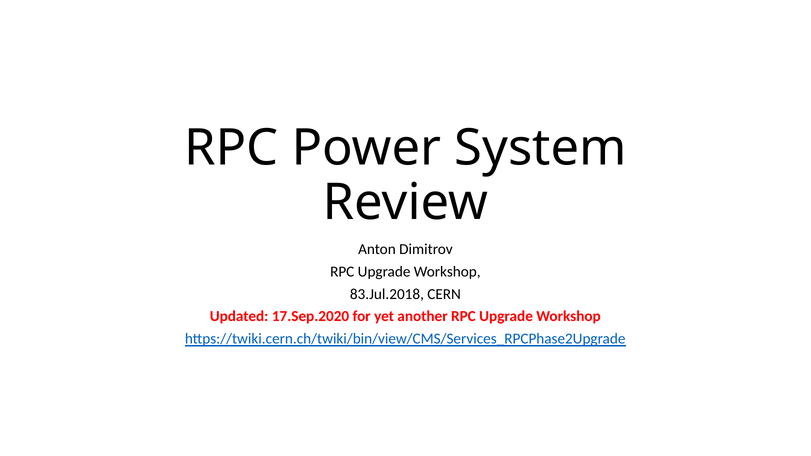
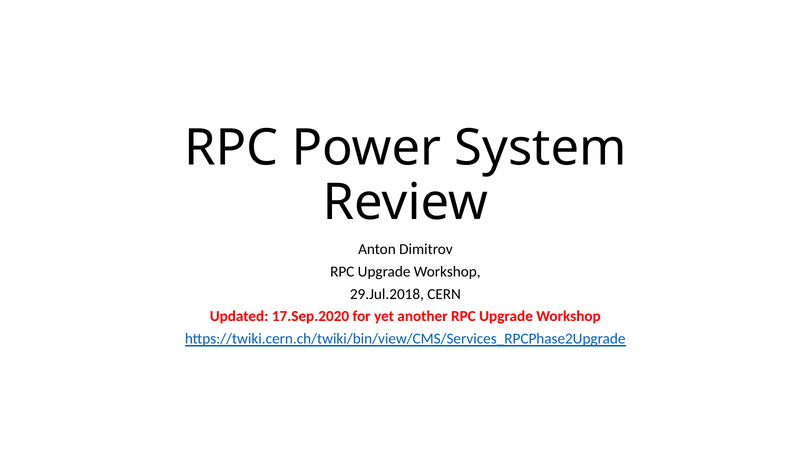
83.Jul.2018: 83.Jul.2018 -> 29.Jul.2018 (387, 294)
